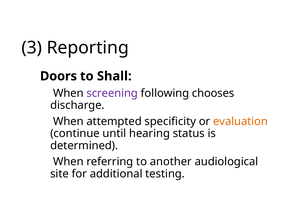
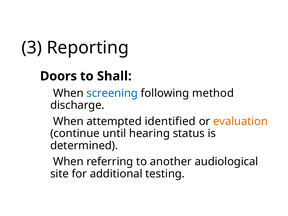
screening colour: purple -> blue (112, 93)
chooses: chooses -> method (213, 93)
specificity: specificity -> identified (170, 121)
